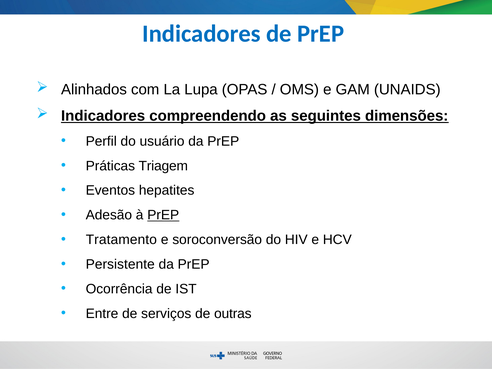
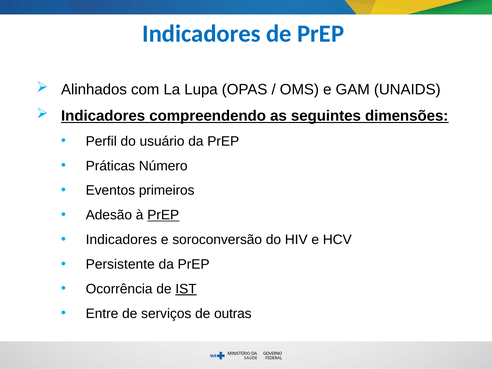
Triagem: Triagem -> Número (163, 166)
hepatites: hepatites -> primeiros (167, 190)
Tratamento: Tratamento -> Indicadores (121, 240)
IST underline: none -> present (186, 289)
